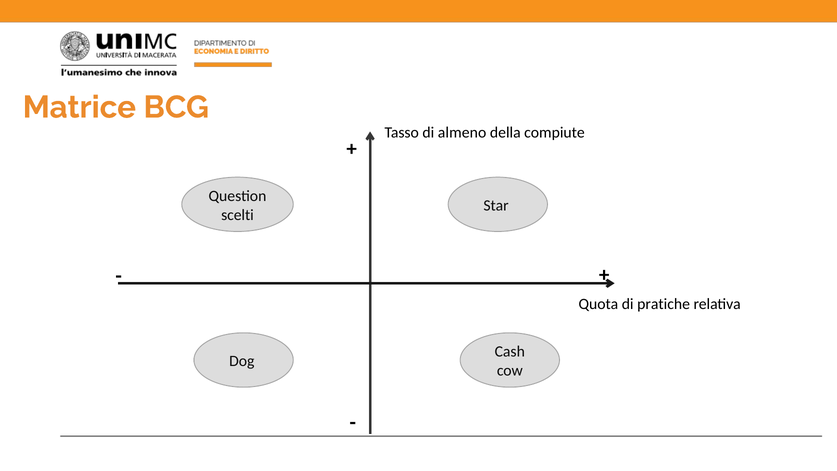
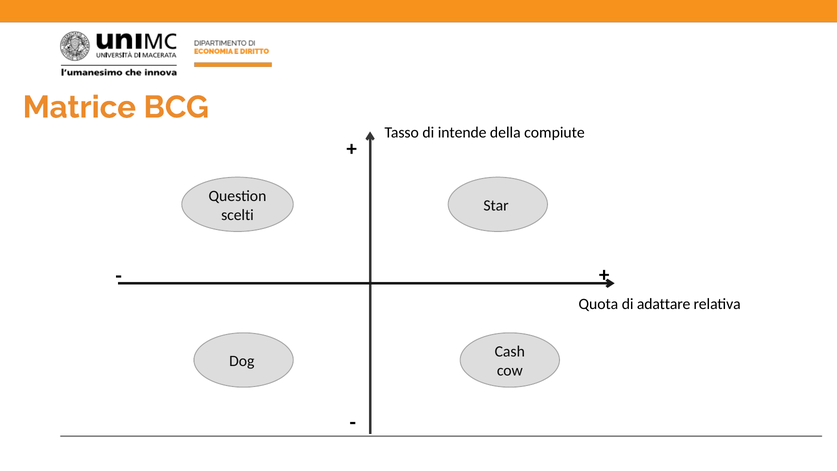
almeno: almeno -> intende (462, 132)
pratiche: pratiche -> adattare (664, 304)
